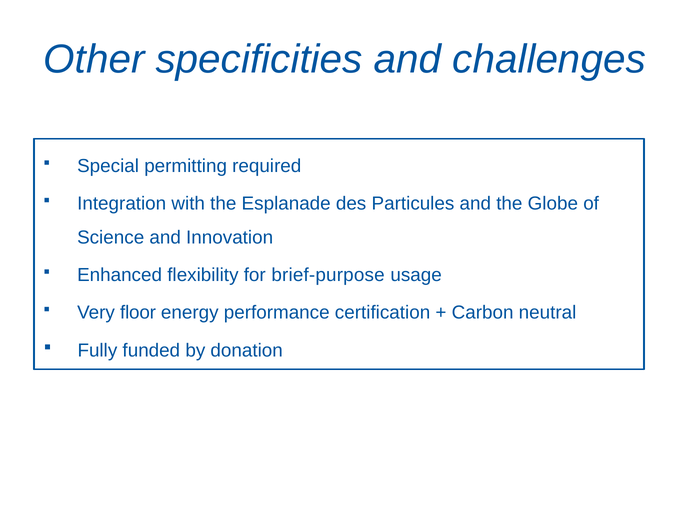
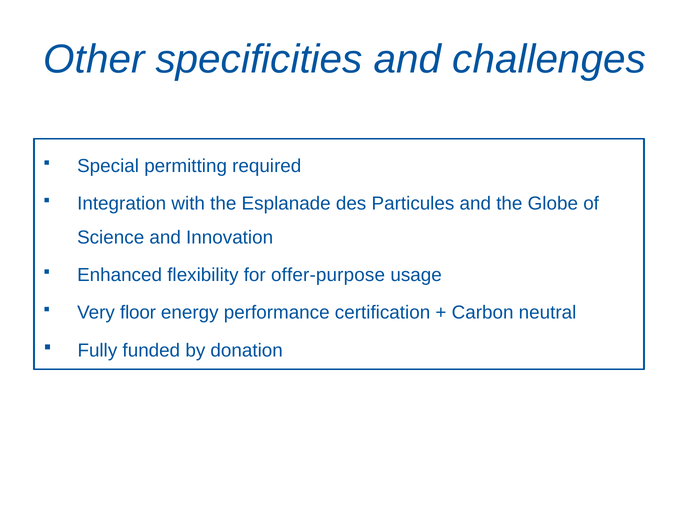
brief-purpose: brief-purpose -> offer-purpose (328, 275)
